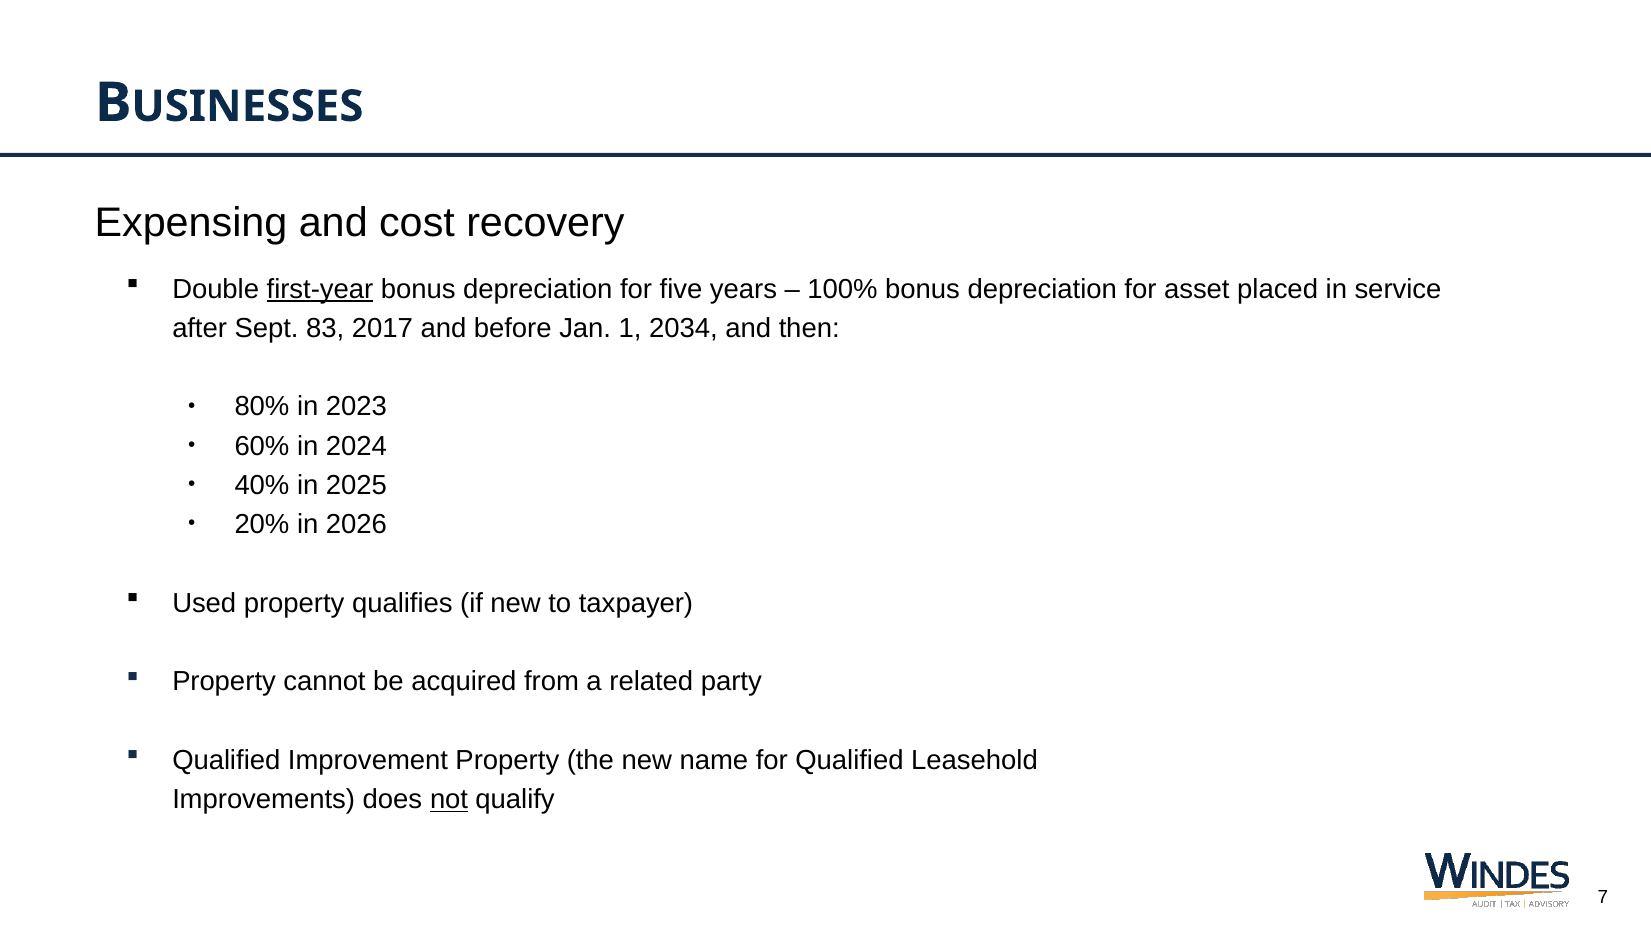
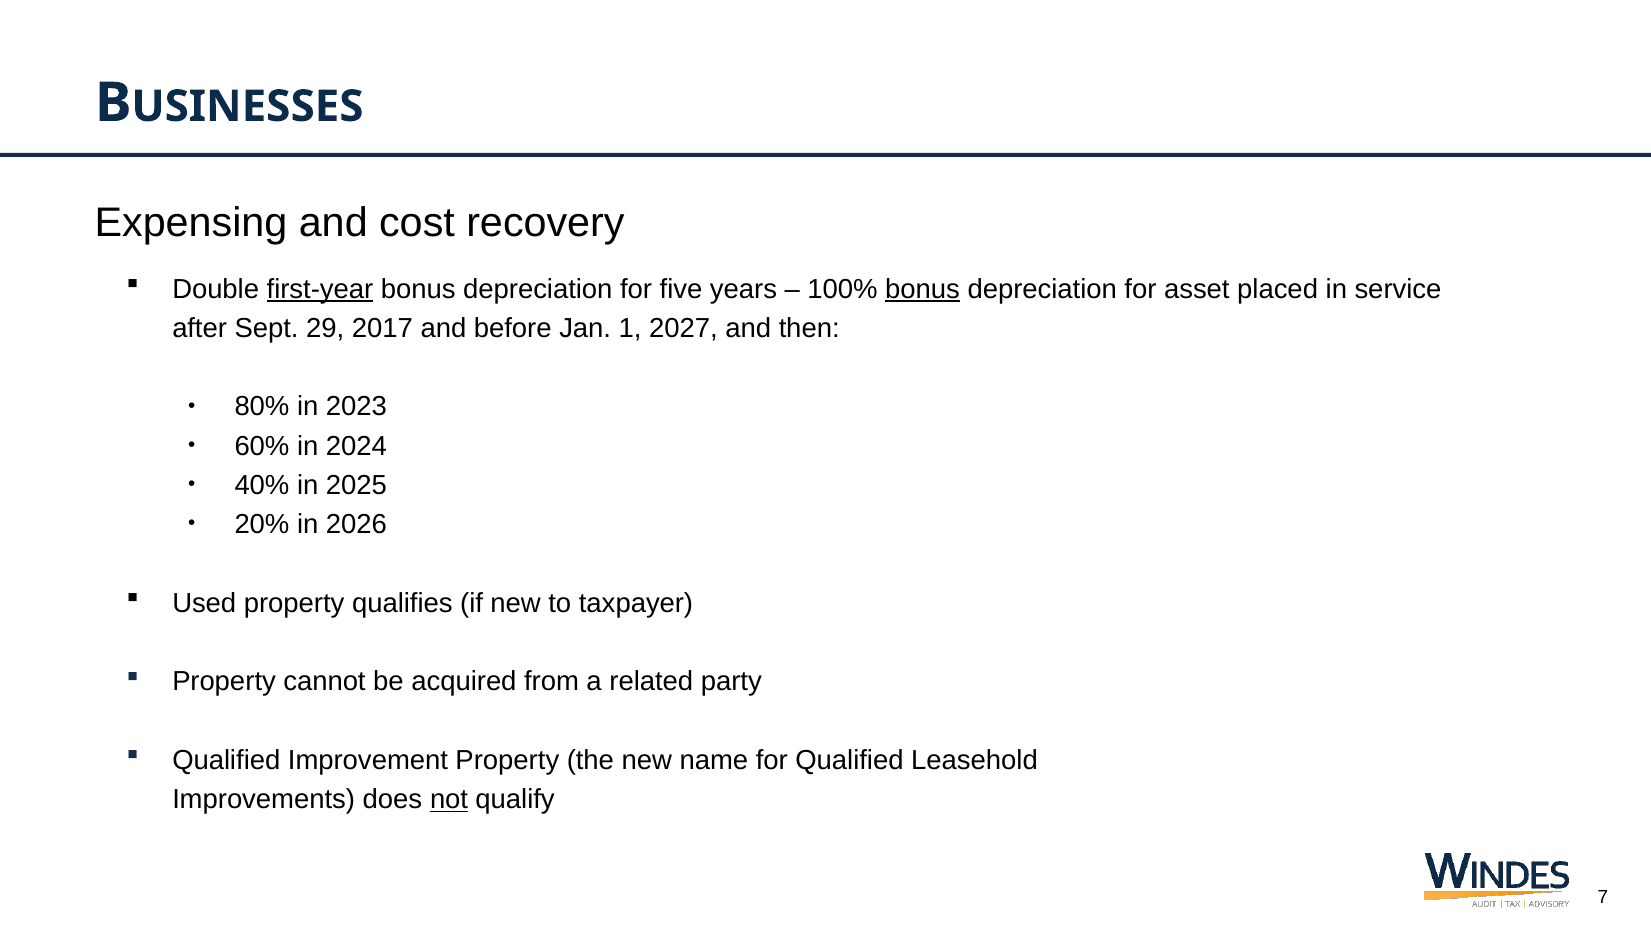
bonus underline: none -> present (923, 289)
83: 83 -> 29 (325, 328)
2034: 2034 -> 2027 (684, 328)
